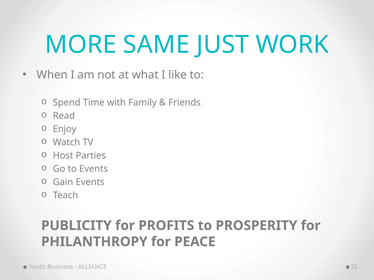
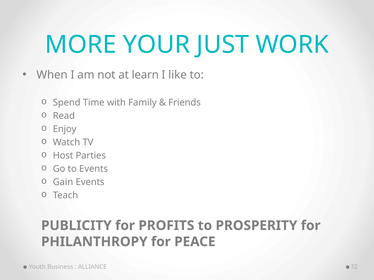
SAME: SAME -> YOUR (156, 45)
what: what -> learn (145, 75)
